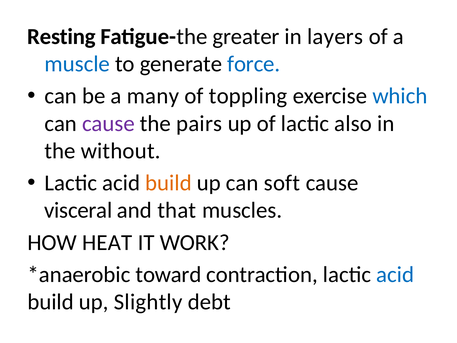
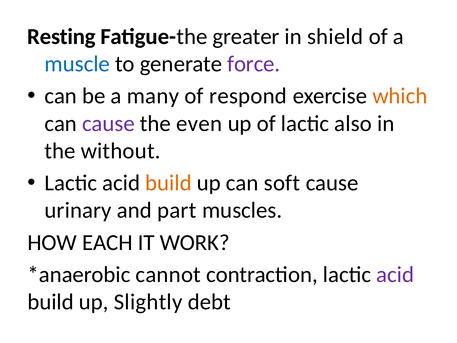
layers: layers -> shield (335, 37)
force colour: blue -> purple (254, 64)
toppling: toppling -> respond (248, 96)
which colour: blue -> orange (400, 96)
pairs: pairs -> even (199, 123)
visceral: visceral -> urinary (78, 210)
that: that -> part (177, 210)
HEAT: HEAT -> EACH (107, 242)
toward: toward -> cannot (168, 274)
acid colour: blue -> purple (395, 274)
